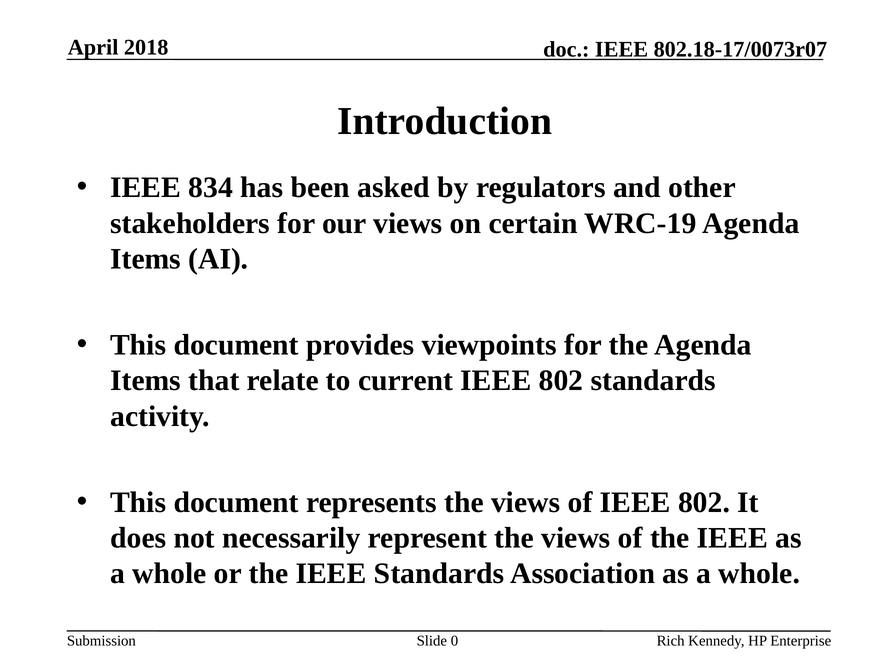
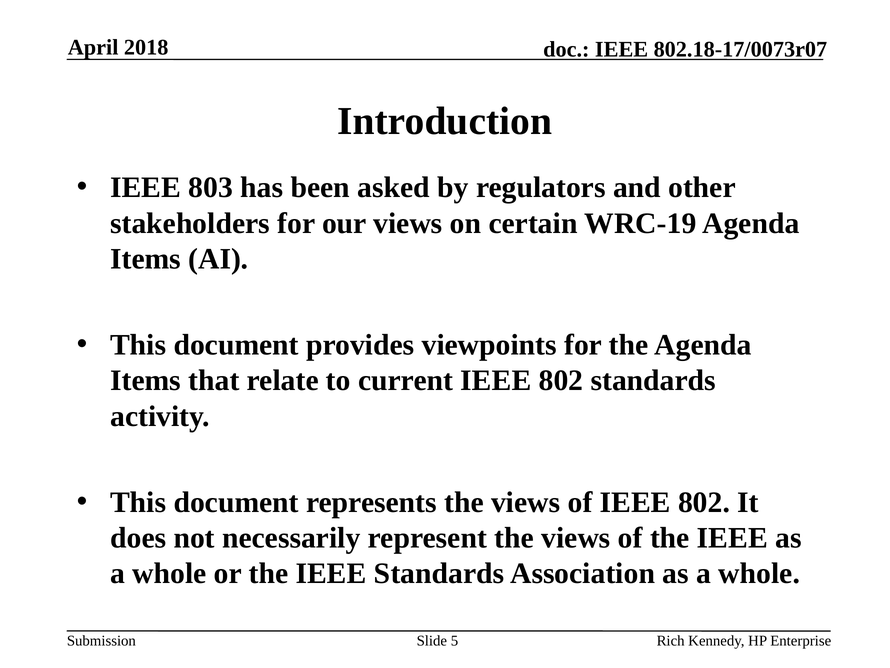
834: 834 -> 803 (211, 188)
0: 0 -> 5 (454, 640)
